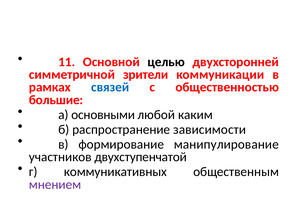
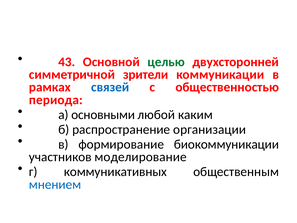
11: 11 -> 43 (67, 62)
целью colour: black -> green (166, 62)
большие: большие -> периода (56, 100)
зависимости: зависимости -> организации (210, 129)
манипулирование: манипулирование -> биокоммуникации (226, 144)
двухступенчатой: двухступенчатой -> моделирование (141, 157)
мнением colour: purple -> blue (55, 184)
